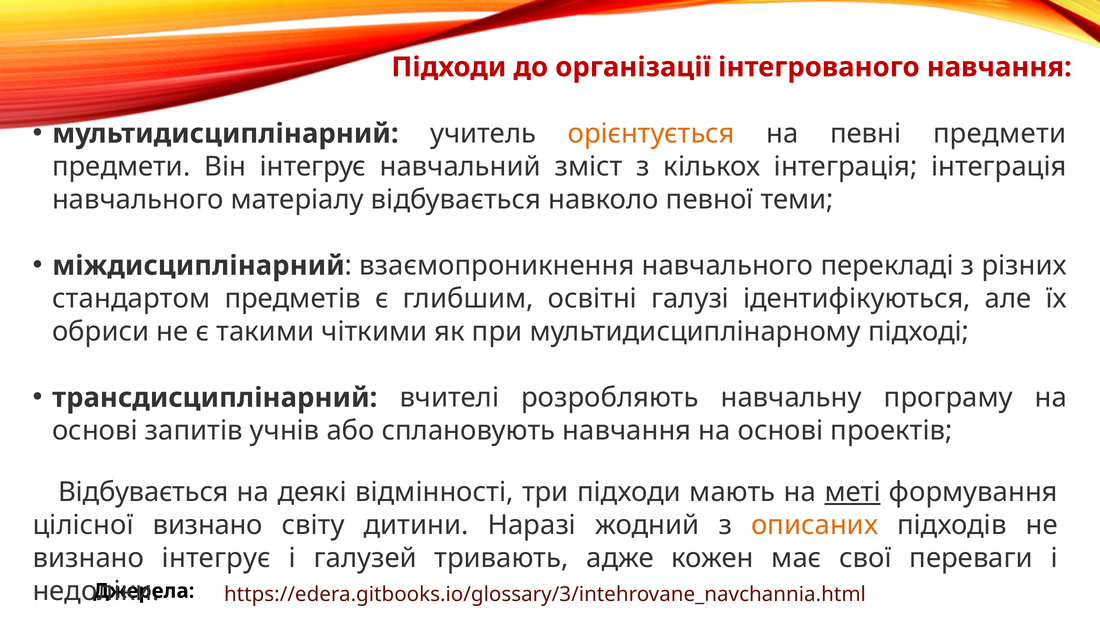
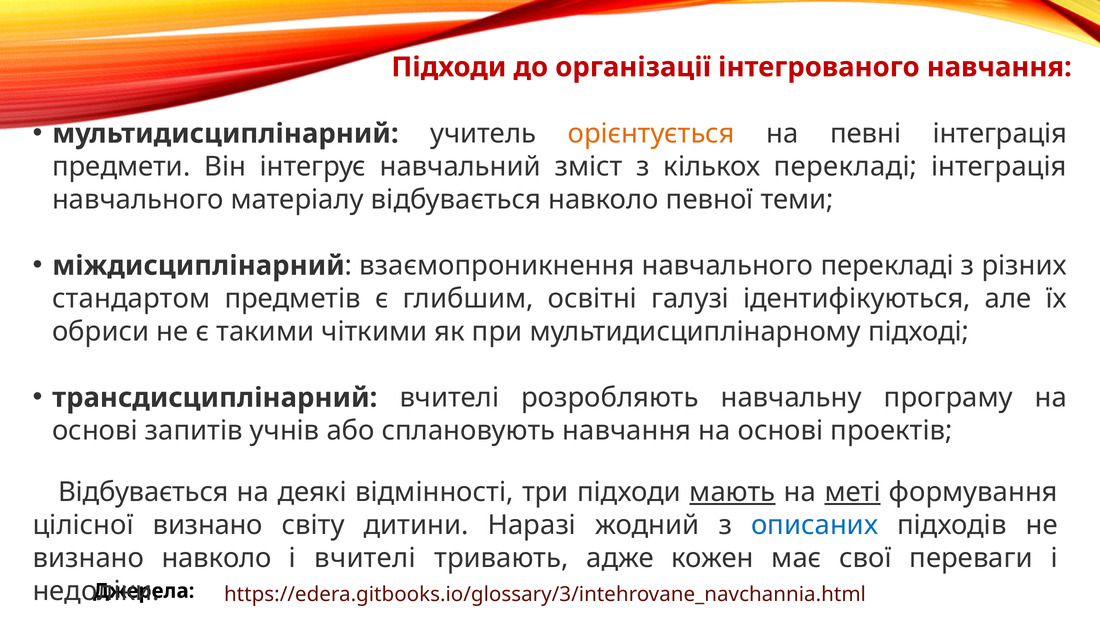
певні предмети: предмети -> інтеграція (1000, 134)
кількох інтеграція: інтеграція -> перекладі (846, 167)
мають underline: none -> present (732, 492)
описаних colour: orange -> blue (815, 525)
визнано інтегрує: інтегрує -> навколо (217, 558)
і галузей: галузей -> вчителі (365, 558)
